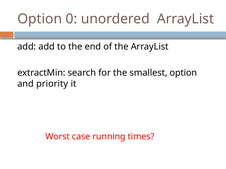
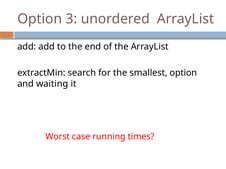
0: 0 -> 3 (71, 19)
priority: priority -> waiting (52, 84)
